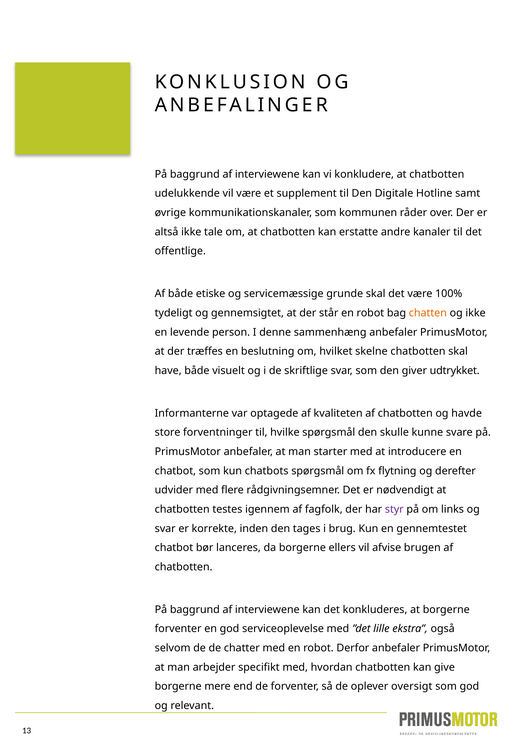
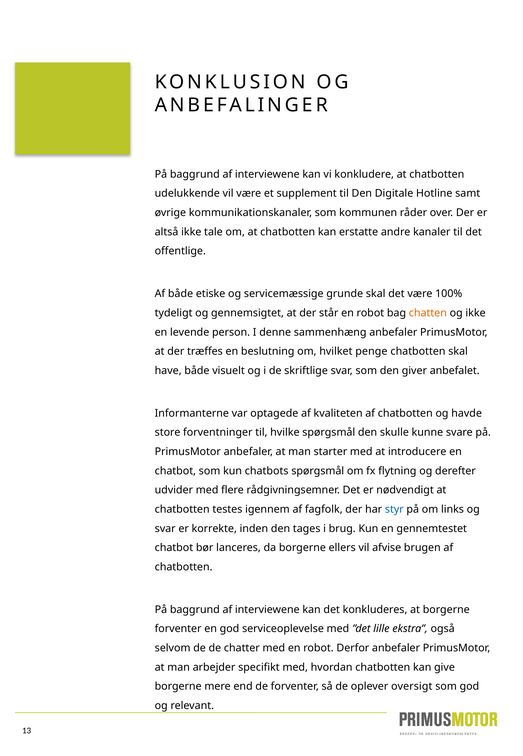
skelne: skelne -> penge (371, 351)
udtrykket: udtrykket -> anbefalet (455, 370)
styr colour: purple -> blue (394, 509)
